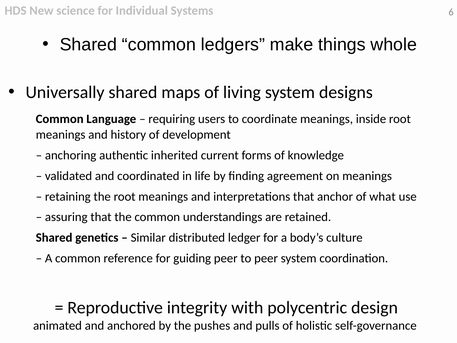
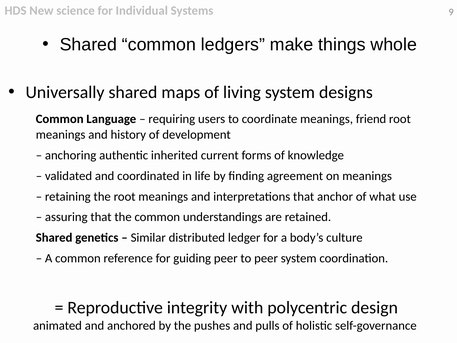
6: 6 -> 9 (451, 12)
inside: inside -> friend (371, 119)
